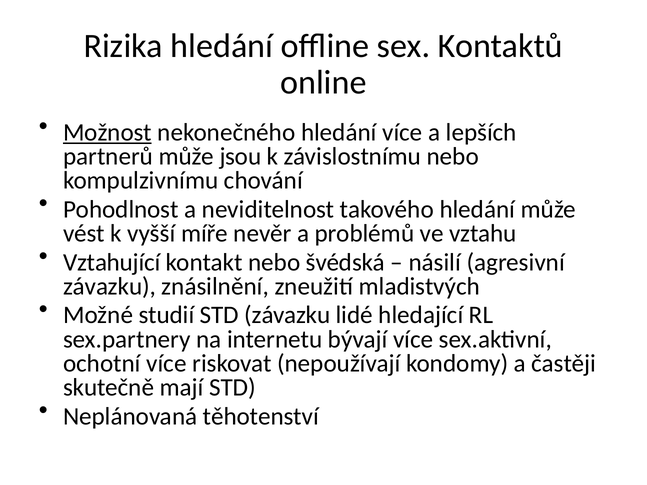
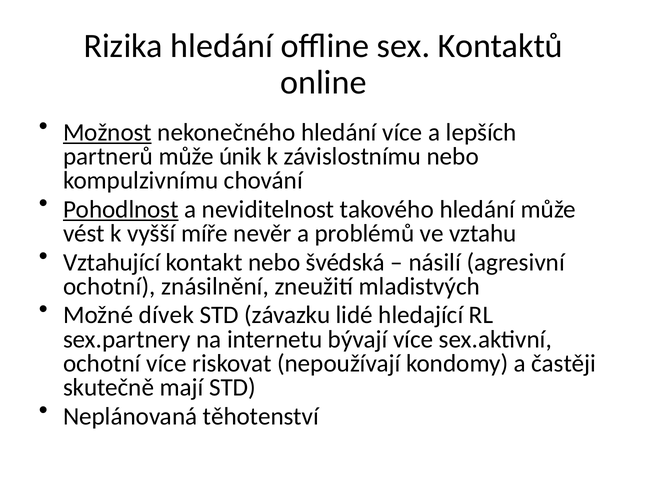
jsou: jsou -> únik (240, 157)
Pohodlnost underline: none -> present (121, 209)
závazku: závazku -> ochotní (109, 287)
studií: studií -> dívek (166, 315)
